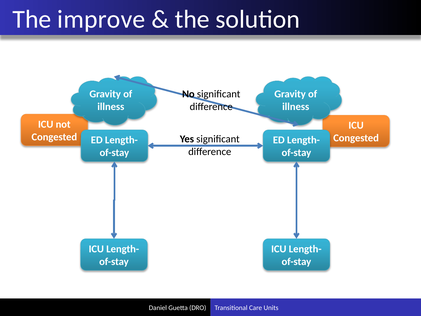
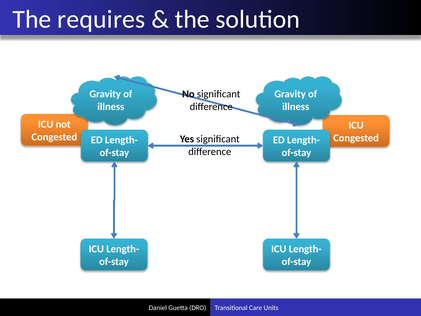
improve: improve -> requires (101, 19)
